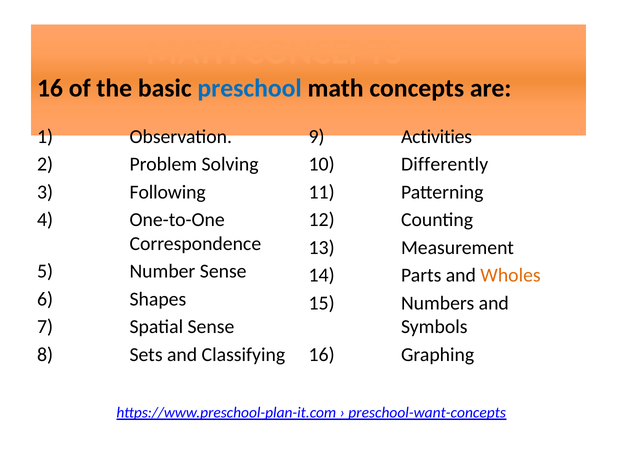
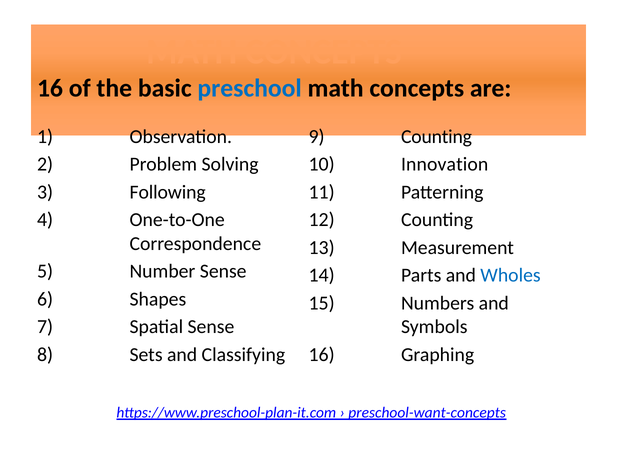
Activities: Activities -> Counting (437, 137)
Differently: Differently -> Innovation (445, 164)
Wholes colour: orange -> blue (511, 275)
